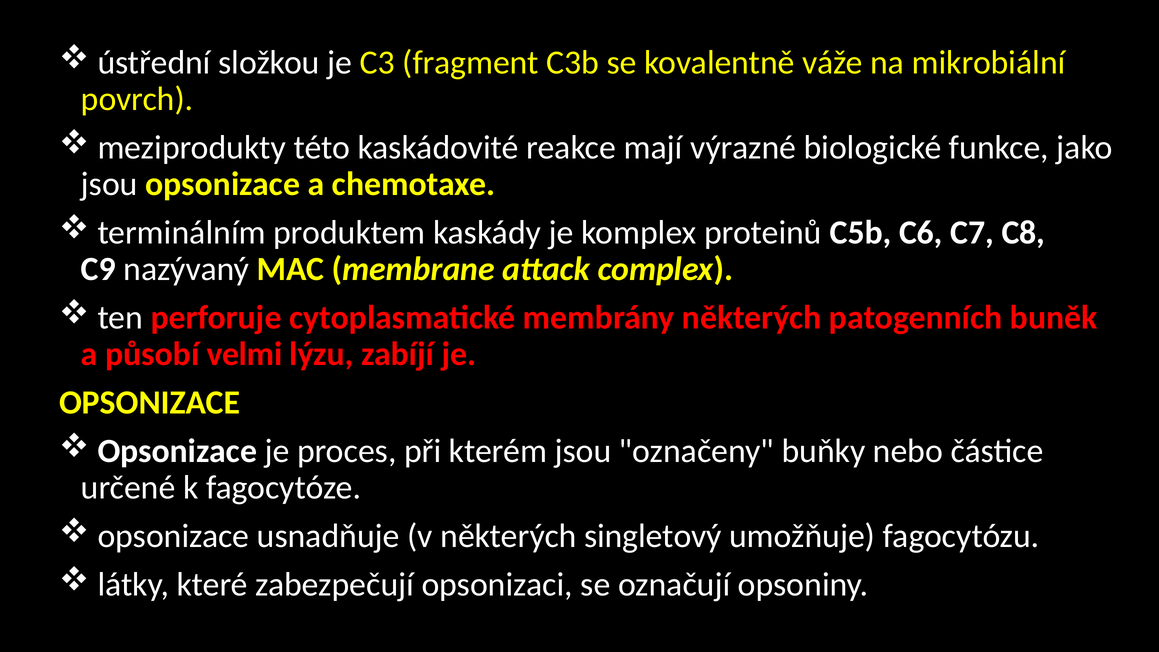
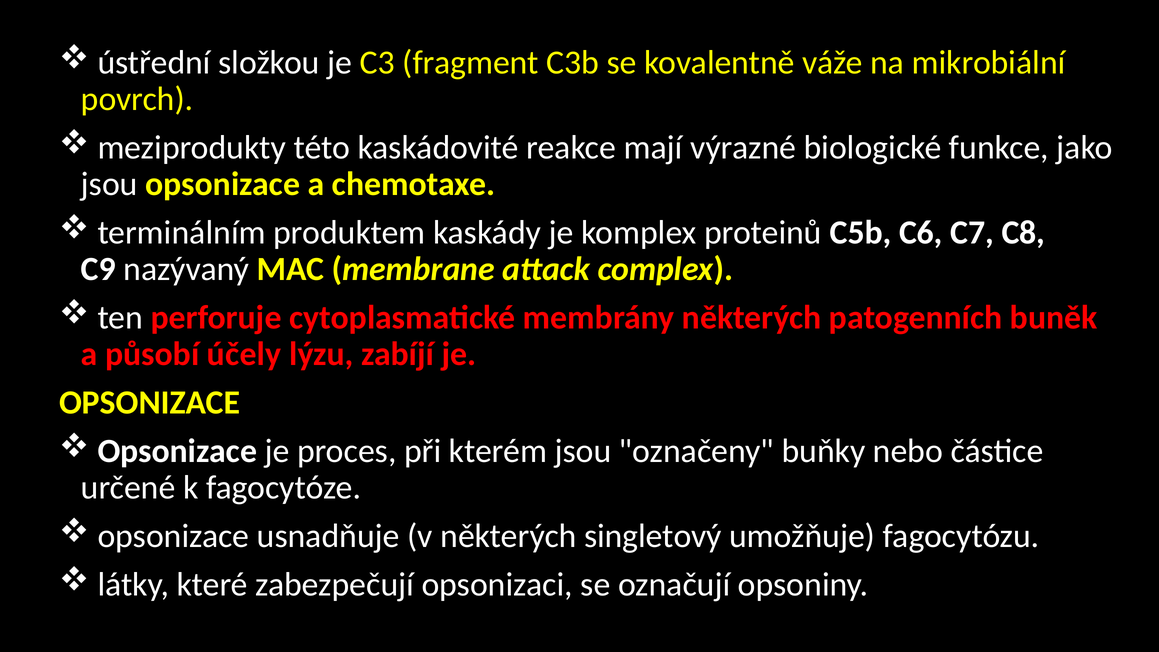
velmi: velmi -> účely (244, 354)
